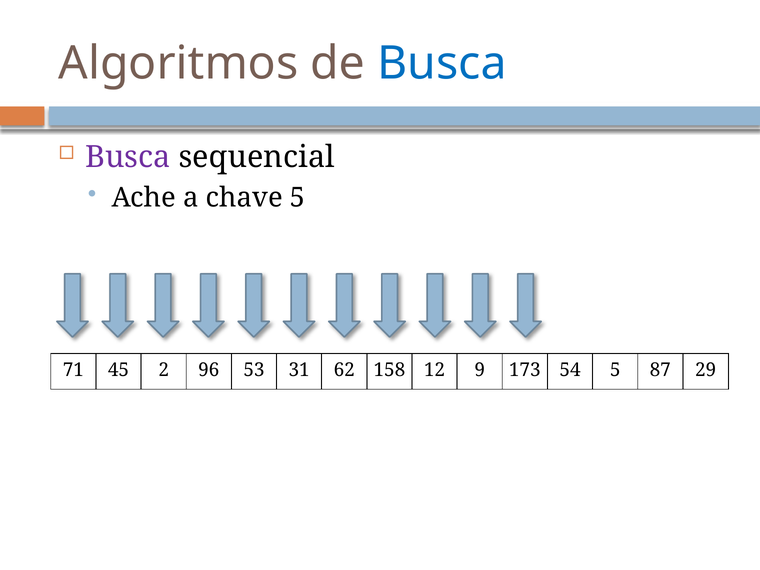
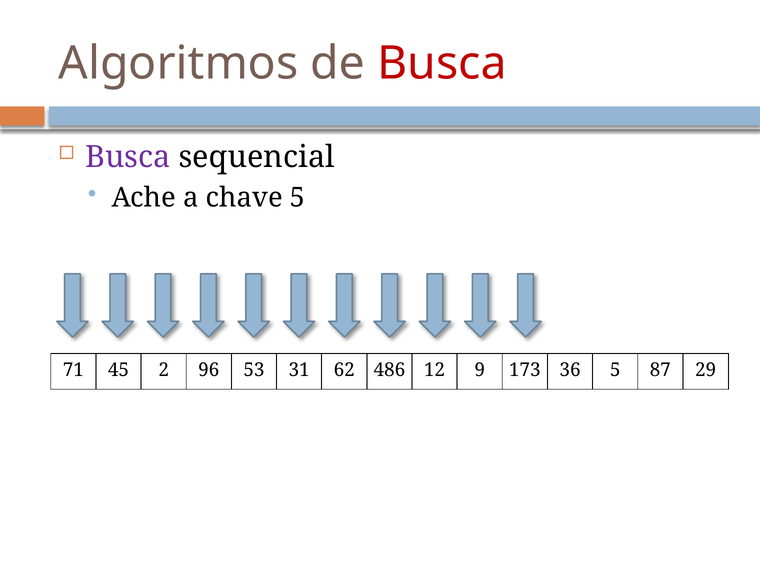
Busca colour: blue -> red (442, 63)
158: 158 -> 486 (389, 370)
54: 54 -> 36 (570, 370)
